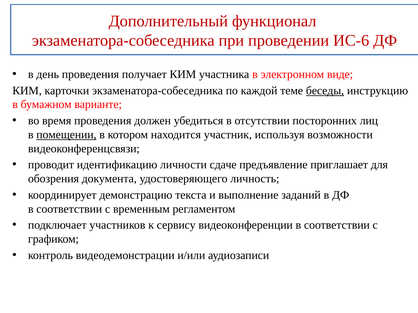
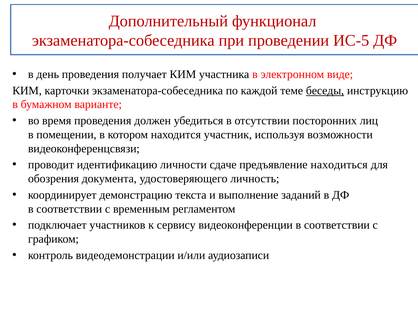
ИС-6: ИС-6 -> ИС-5 (351, 41)
помещении underline: present -> none (66, 135)
приглашает: приглашает -> находиться (339, 165)
